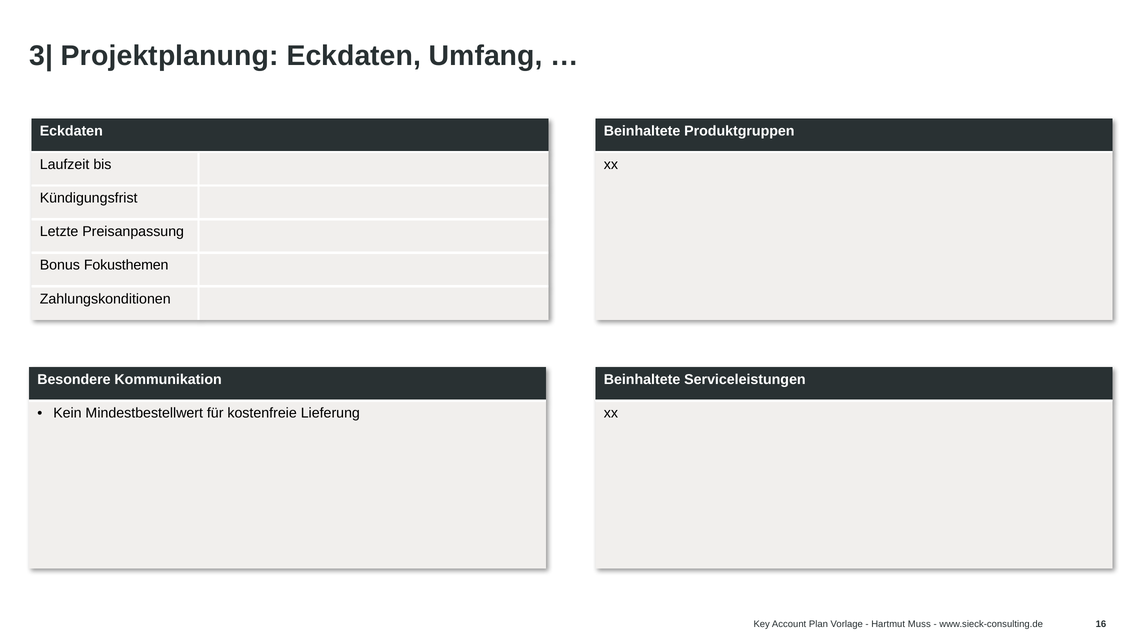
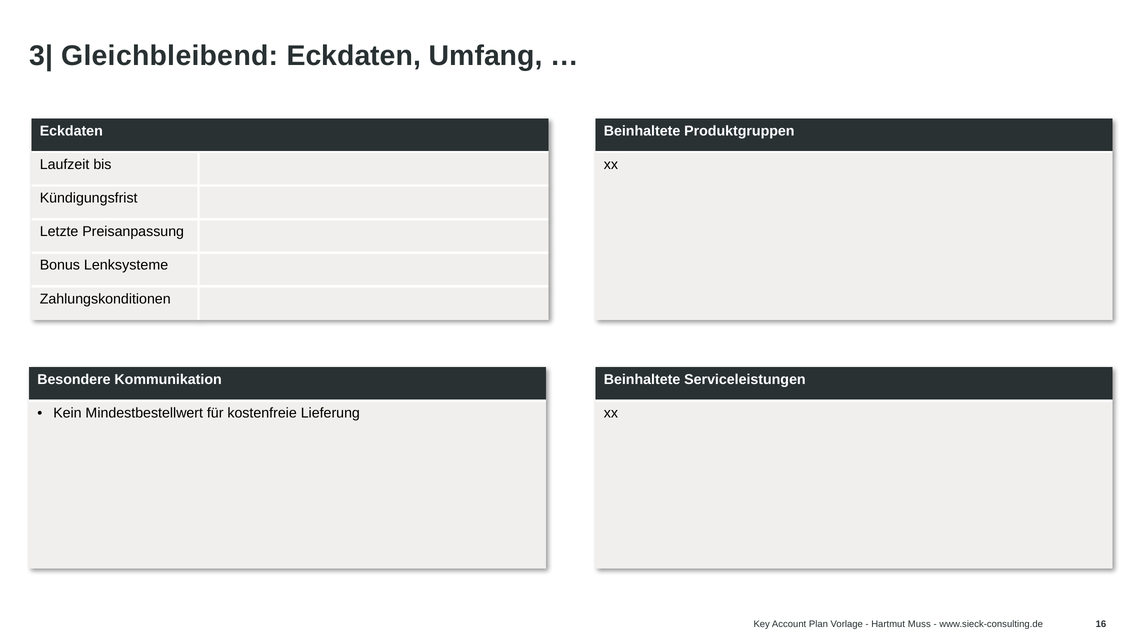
Projektplanung: Projektplanung -> Gleichbleibend (170, 56)
Fokusthemen: Fokusthemen -> Lenksysteme (126, 265)
